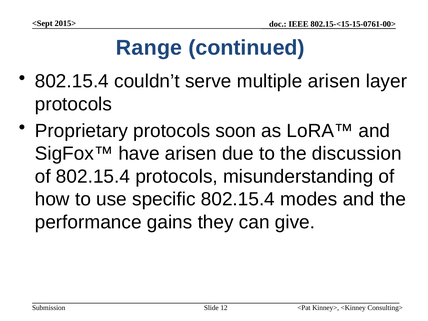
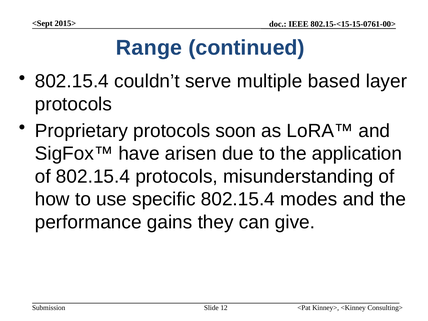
multiple arisen: arisen -> based (334, 81)
discussion: discussion -> application (357, 154)
